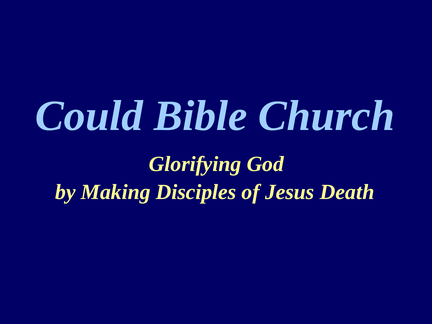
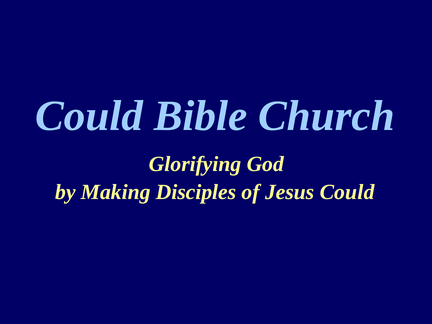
Jesus Death: Death -> Could (347, 192)
